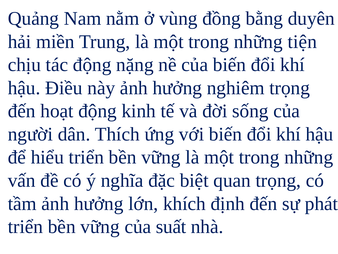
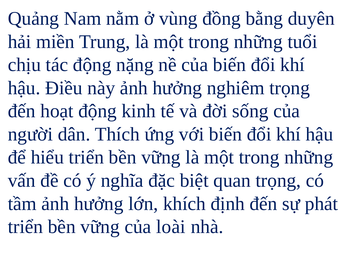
tiện: tiện -> tuổi (302, 42)
suất: suất -> loài (171, 226)
